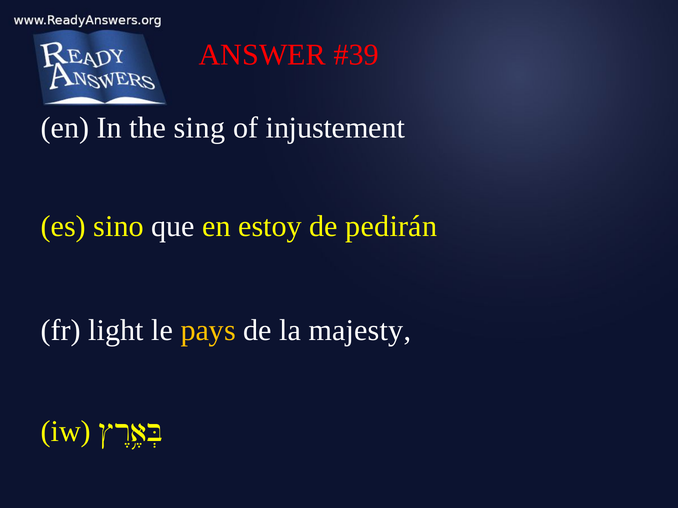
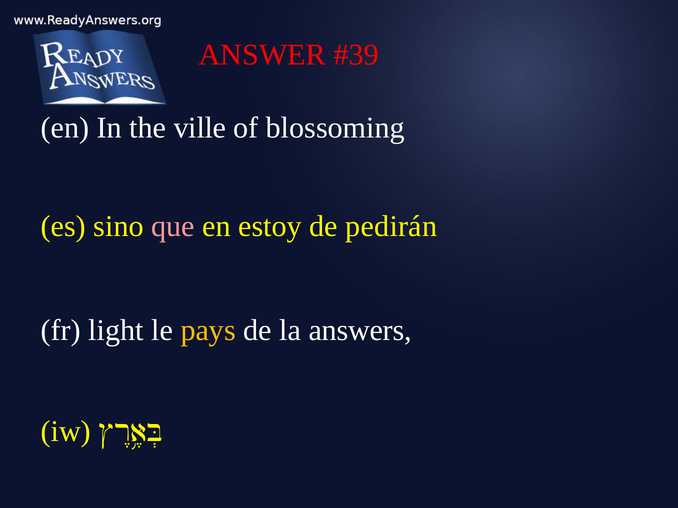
sing: sing -> ville (200, 128)
injustement: injustement -> blossoming (335, 128)
que colour: white -> pink (173, 226)
majesty: majesty -> answers (360, 331)
